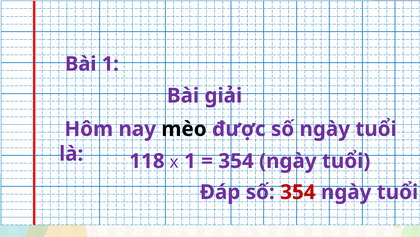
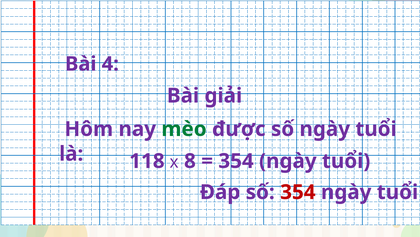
Bài 1: 1 -> 4 (110, 64)
mèo colour: black -> green (184, 129)
x 1: 1 -> 8 (190, 161)
